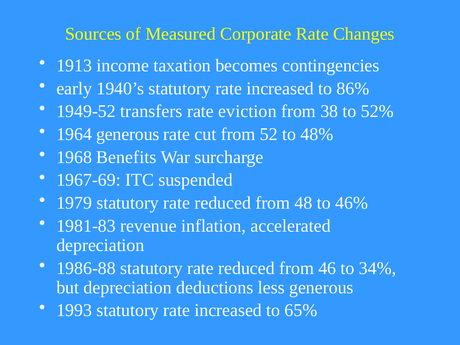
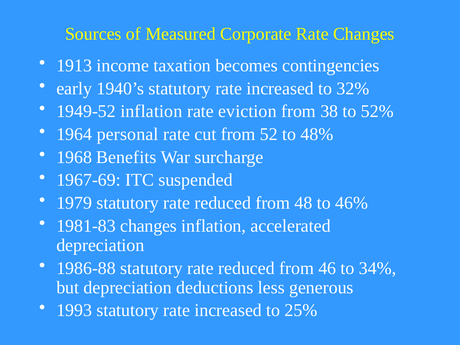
86%: 86% -> 32% (353, 88)
1949-52 transfers: transfers -> inflation (151, 111)
1964 generous: generous -> personal (128, 134)
1981-83 revenue: revenue -> changes (149, 226)
65%: 65% -> 25% (301, 310)
